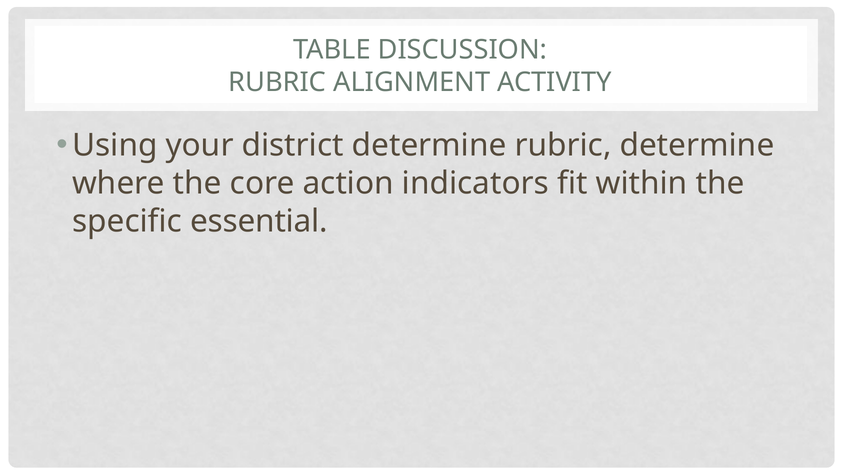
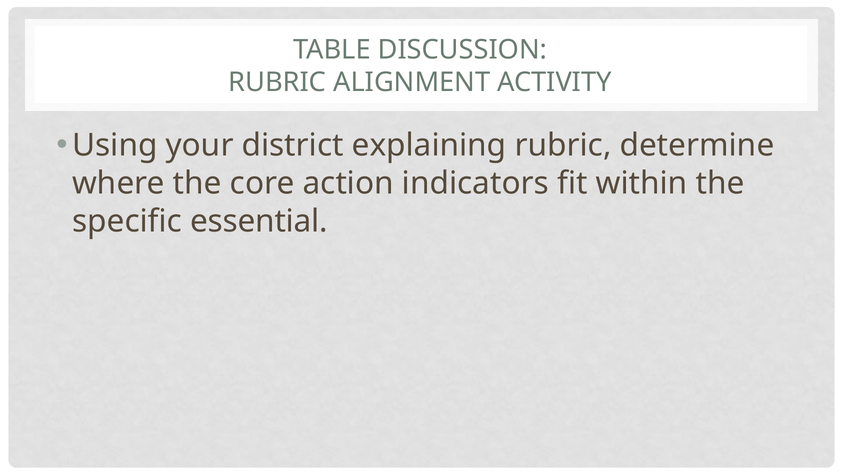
district determine: determine -> explaining (429, 146)
